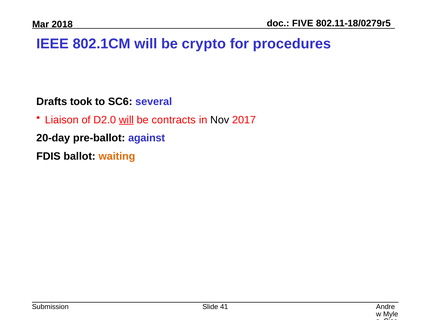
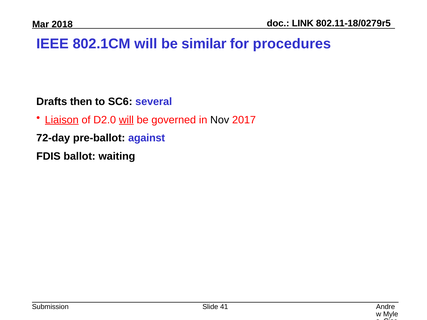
FIVE: FIVE -> LINK (303, 23)
crypto: crypto -> similar (204, 44)
took: took -> then (81, 102)
Liaison underline: none -> present (62, 120)
contracts: contracts -> governed (174, 120)
20-day: 20-day -> 72-day (53, 138)
waiting colour: orange -> black (117, 156)
